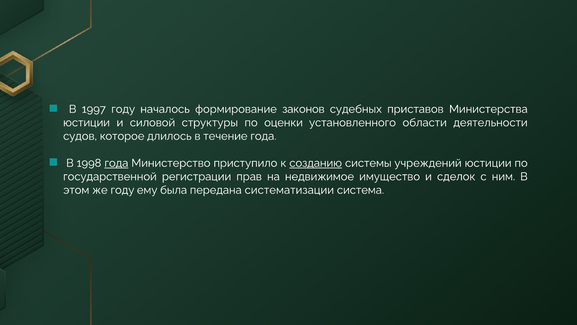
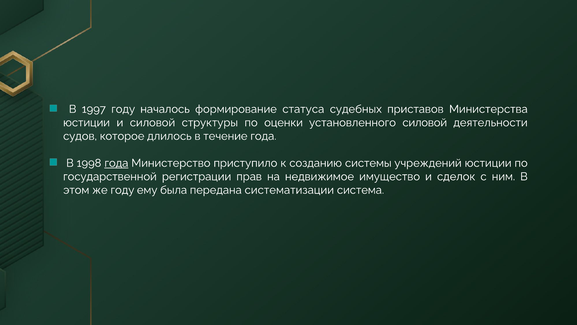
законов: законов -> статуса (303, 109)
установленного области: области -> силовой (425, 122)
созданию underline: present -> none (316, 163)
